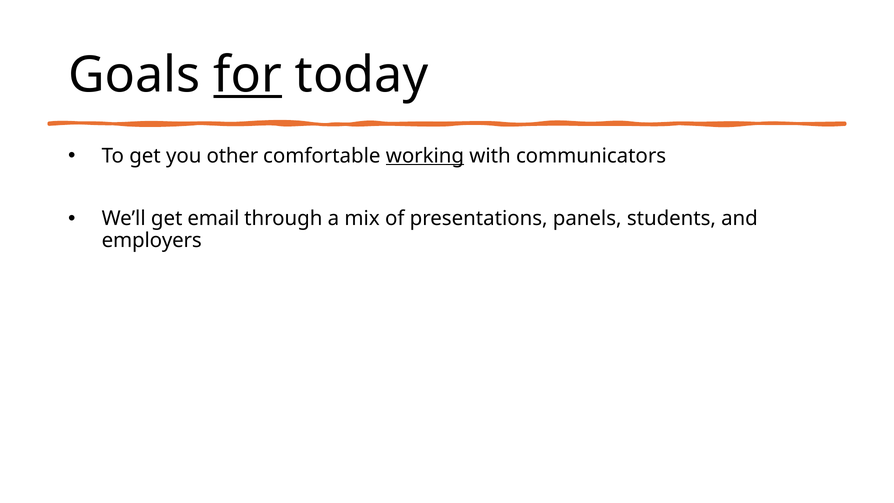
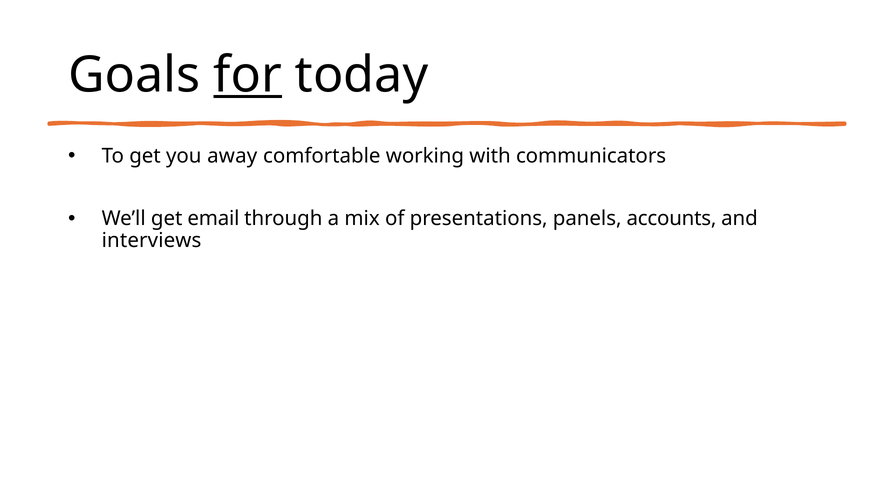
other: other -> away (232, 156)
working underline: present -> none (425, 156)
students: students -> accounts (671, 219)
employers: employers -> interviews (152, 241)
